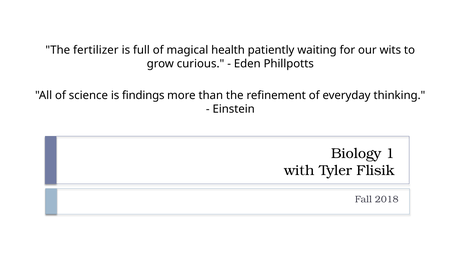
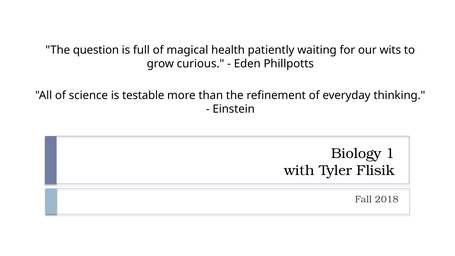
fertilizer: fertilizer -> question (96, 50)
findings: findings -> testable (143, 95)
